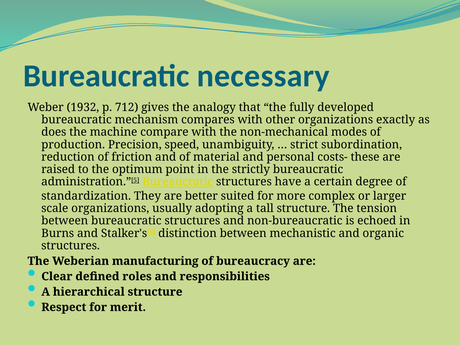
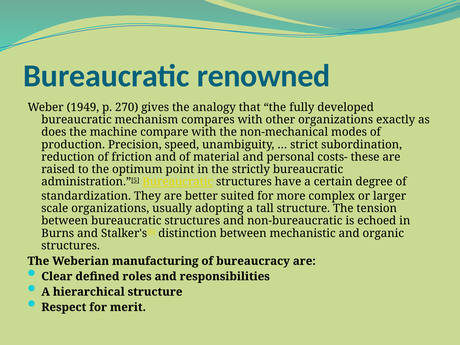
necessary: necessary -> renowned (264, 76)
1932: 1932 -> 1949 (83, 107)
712: 712 -> 270 (127, 107)
